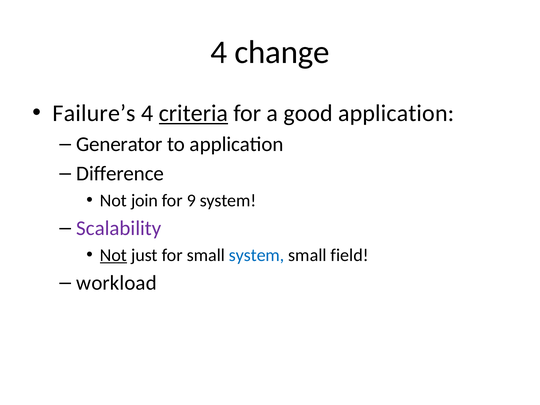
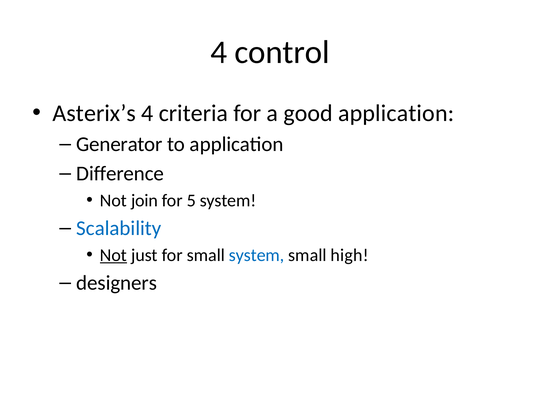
change: change -> control (282, 52)
Failure’s: Failure’s -> Asterix’s (94, 113)
criteria underline: present -> none (193, 113)
9: 9 -> 5 (191, 201)
Scalability colour: purple -> blue (119, 228)
field: field -> high (350, 255)
workload: workload -> designers (117, 283)
